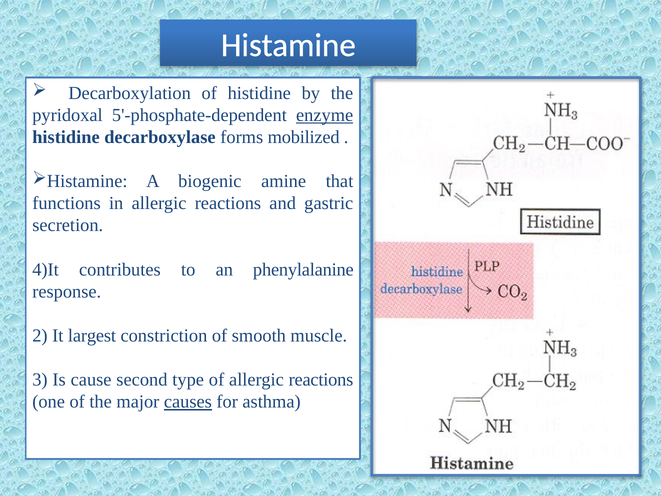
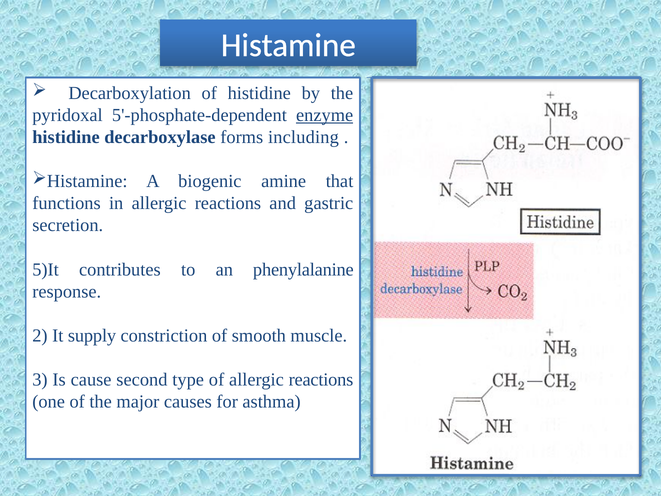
mobilized: mobilized -> including (303, 137)
4)It: 4)It -> 5)It (46, 269)
largest: largest -> supply (92, 335)
causes underline: present -> none (188, 402)
